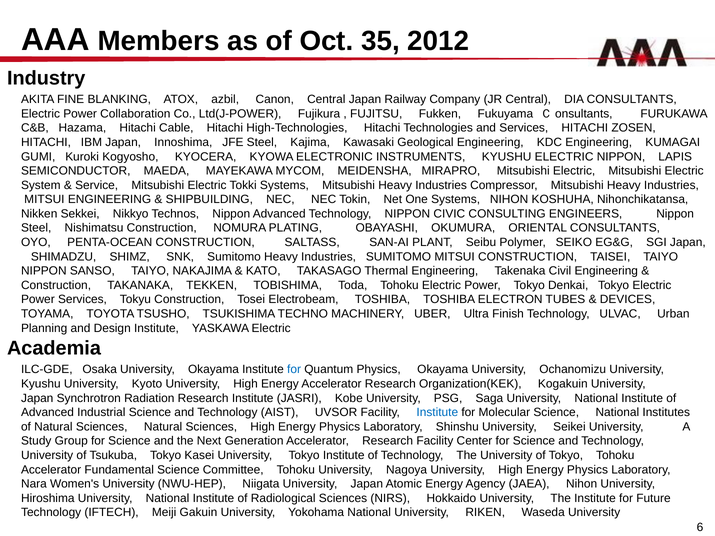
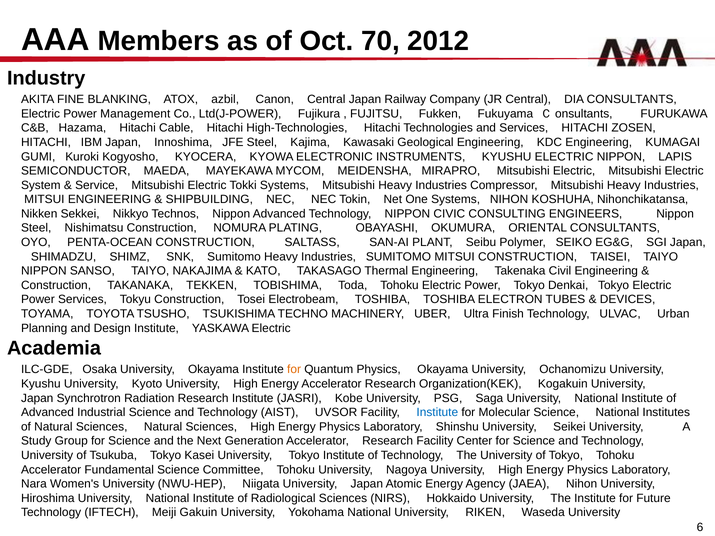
35: 35 -> 70 (380, 41)
Collaboration: Collaboration -> Management (135, 114)
for colour: blue -> orange (294, 370)
